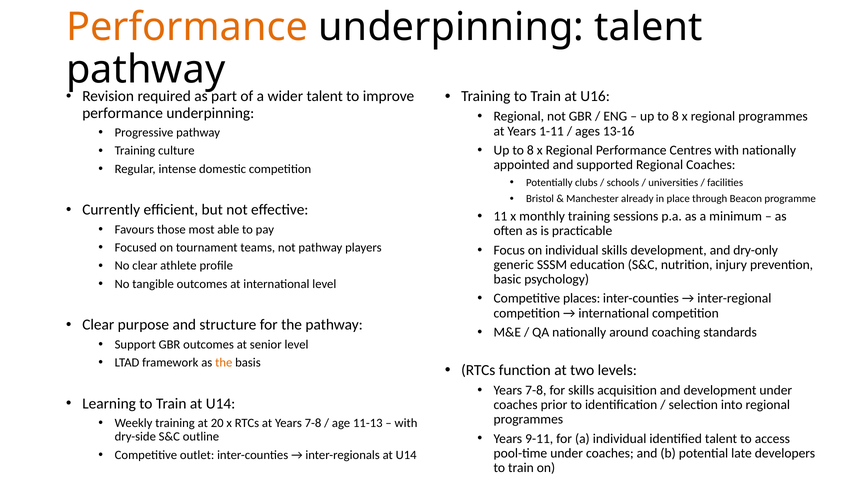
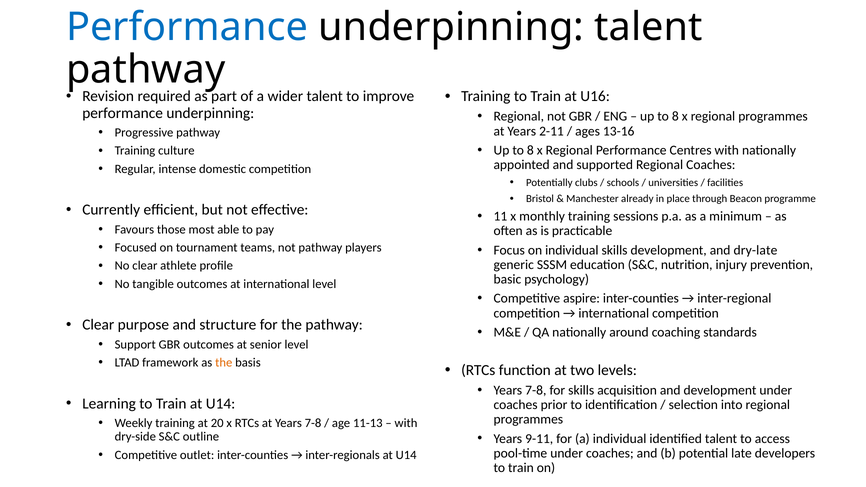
Performance colour: orange -> blue (187, 27)
1-11: 1-11 -> 2-11 (551, 131)
dry-only: dry-only -> dry-late (755, 250)
places: places -> aspire (582, 299)
